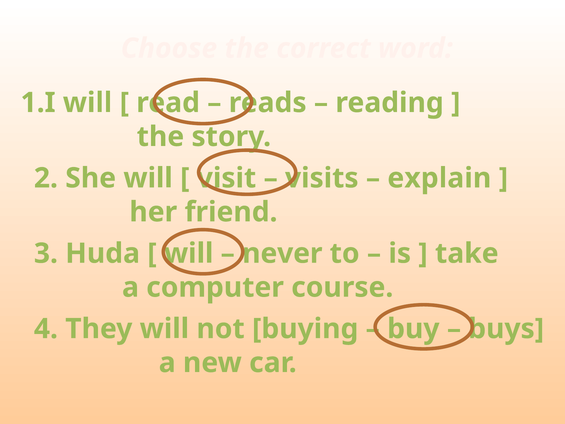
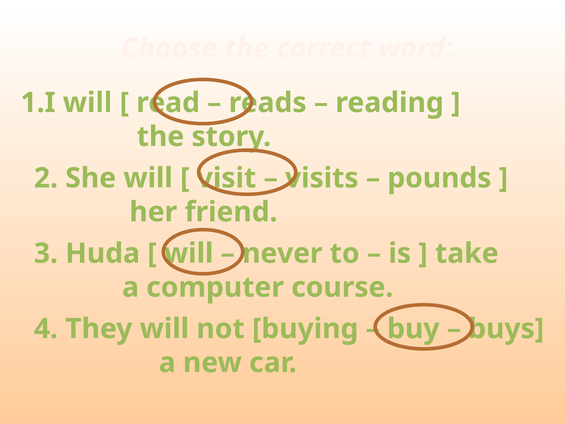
explain: explain -> pounds (439, 178)
